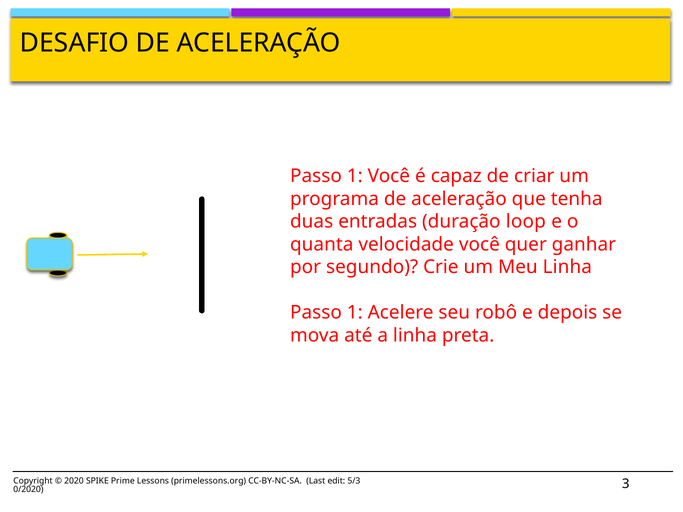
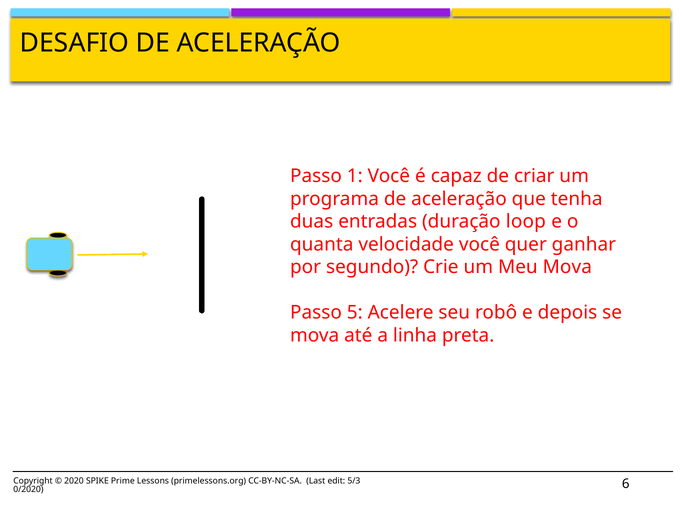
Meu Linha: Linha -> Mova (567, 267)
1: 1 -> 5 (355, 313)
3: 3 -> 6 (626, 484)
